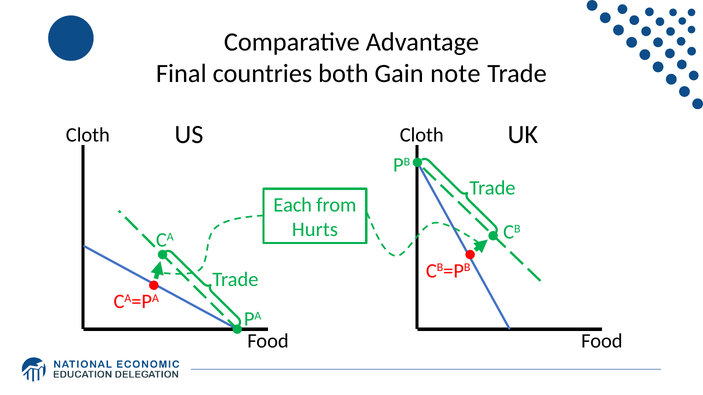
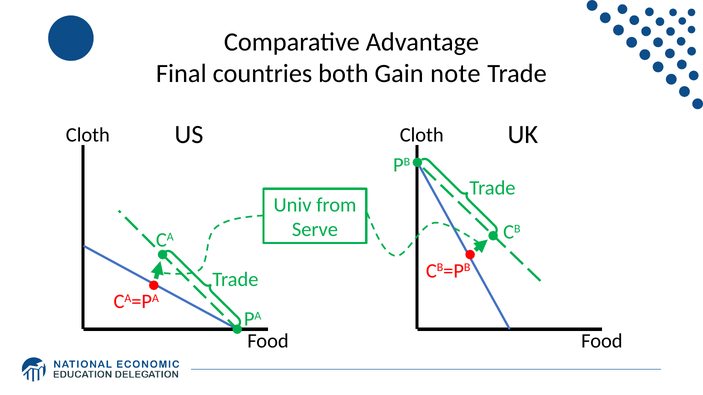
Each: Each -> Univ (293, 205)
Hurts: Hurts -> Serve (315, 230)
